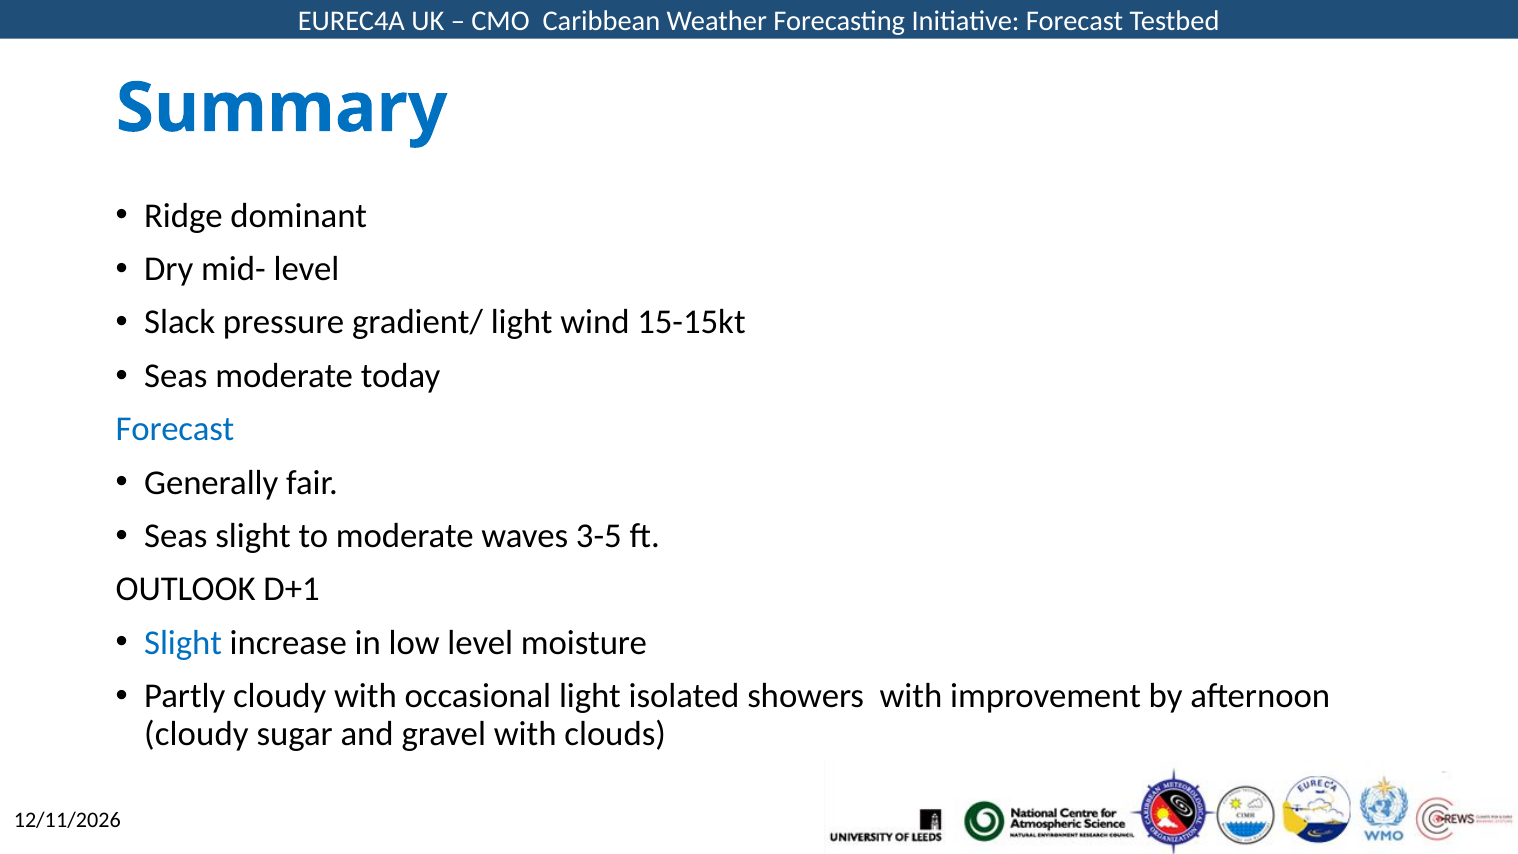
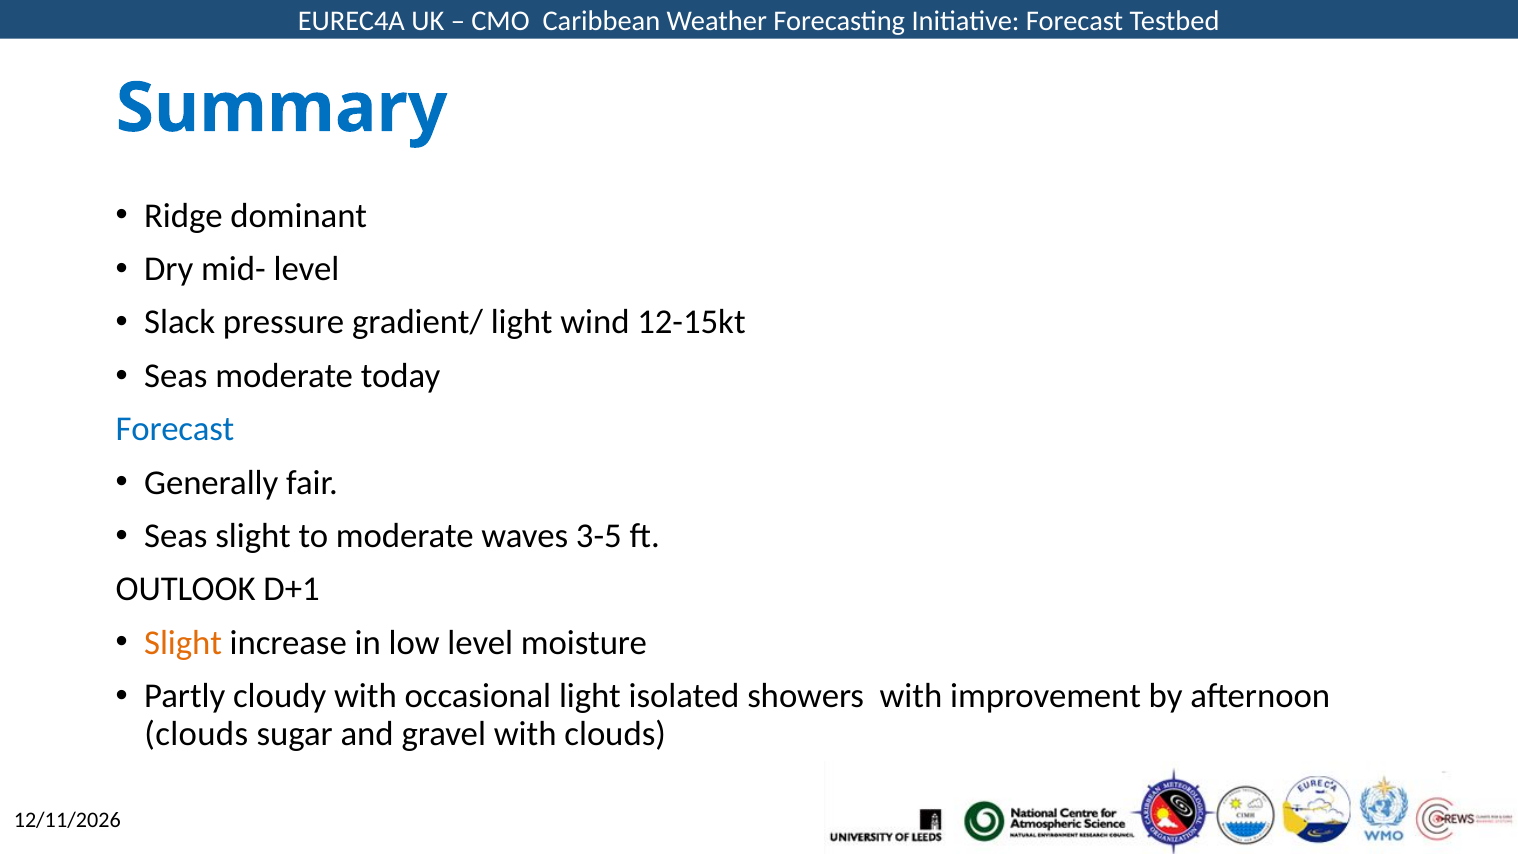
15-15kt: 15-15kt -> 12-15kt (691, 322)
Slight colour: blue -> orange (183, 643)
cloudy: cloudy -> clouds (196, 734)
